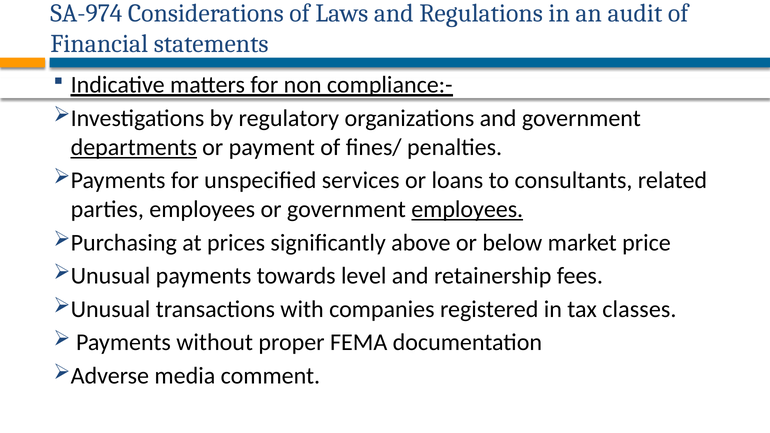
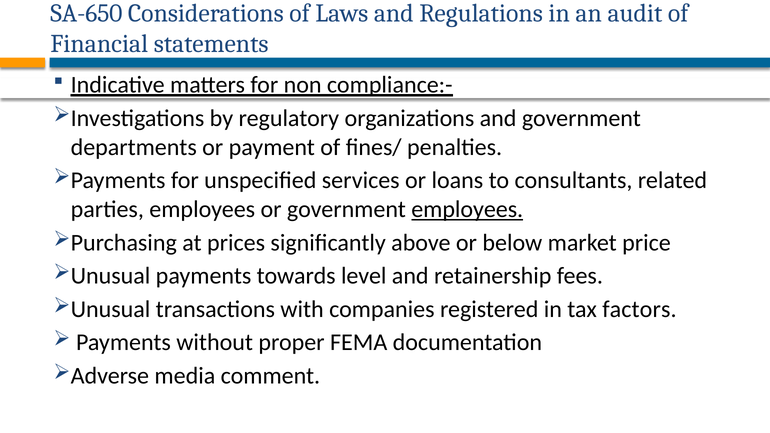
SA-974: SA-974 -> SA-650 (86, 13)
departments underline: present -> none (134, 147)
classes: classes -> factors (639, 309)
